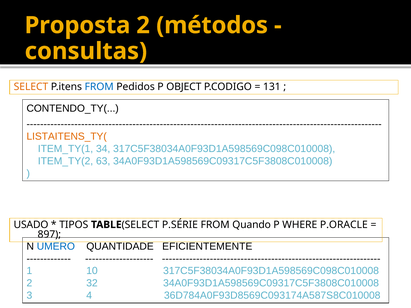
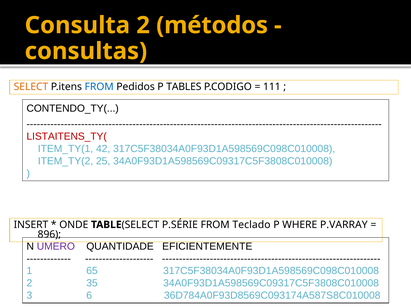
Proposta: Proposta -> Consulta (77, 25)
OBJECT: OBJECT -> TABLES (184, 87)
131: 131 -> 111 (272, 87)
LISTAITENS_TY( colour: orange -> red (67, 137)
34: 34 -> 42 (103, 149)
63: 63 -> 25 (103, 161)
USADO: USADO -> INSERT (31, 225)
TIPOS: TIPOS -> ONDE (74, 225)
Quando: Quando -> Teclado (251, 225)
P.ORACLE: P.ORACLE -> P.VARRAY (344, 225)
897: 897 -> 896 (49, 235)
UMERO colour: blue -> purple (56, 246)
10: 10 -> 65 (92, 271)
32: 32 -> 35 (92, 283)
4: 4 -> 6 (89, 296)
